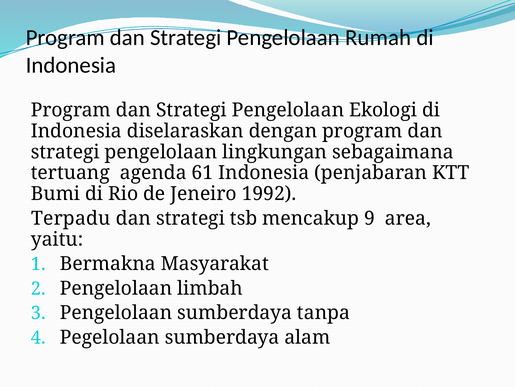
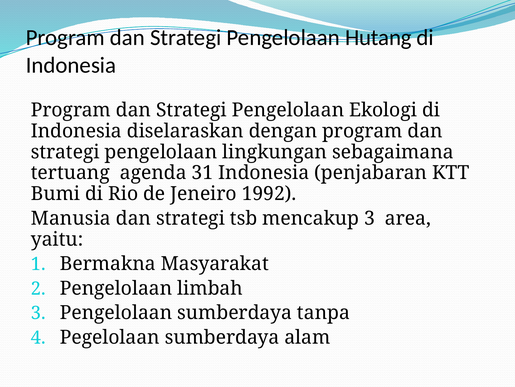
Rumah: Rumah -> Hutang (378, 38)
61: 61 -> 31 (202, 173)
Terpadu: Terpadu -> Manusia (71, 218)
mencakup 9: 9 -> 3 (370, 218)
